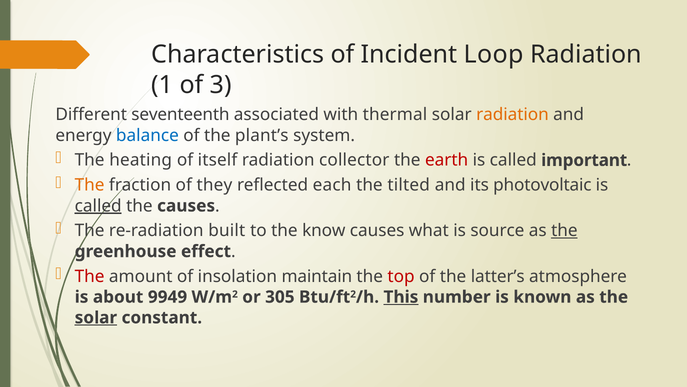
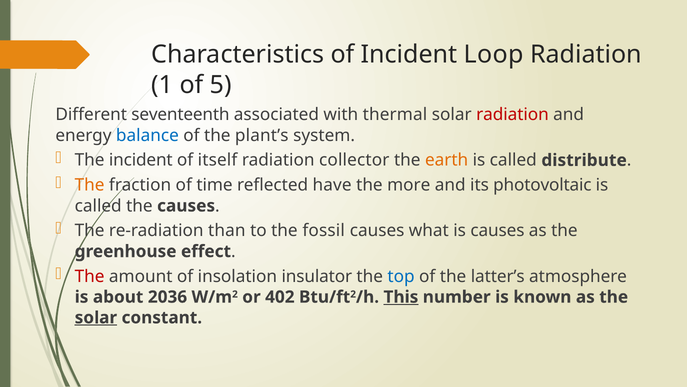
3: 3 -> 5 (221, 85)
radiation colour: orange -> red (512, 115)
The heating: heating -> incident (141, 160)
earth colour: red -> orange (447, 160)
important: important -> distribute (584, 160)
they: they -> time (215, 185)
each: each -> have (332, 185)
tilted: tilted -> more (409, 185)
called underline: present -> none (98, 206)
built: built -> than (227, 230)
know: know -> fossil (324, 230)
is source: source -> causes (497, 230)
the underline: present -> none (564, 230)
maintain: maintain -> insulator (317, 276)
top colour: red -> blue (401, 276)
9949: 9949 -> 2036 (168, 297)
305: 305 -> 402 (280, 297)
